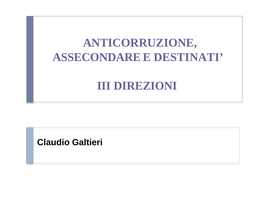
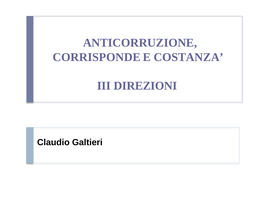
ASSECONDARE: ASSECONDARE -> CORRISPONDE (97, 57)
DESTINATI: DESTINATI -> COSTANZA (189, 57)
